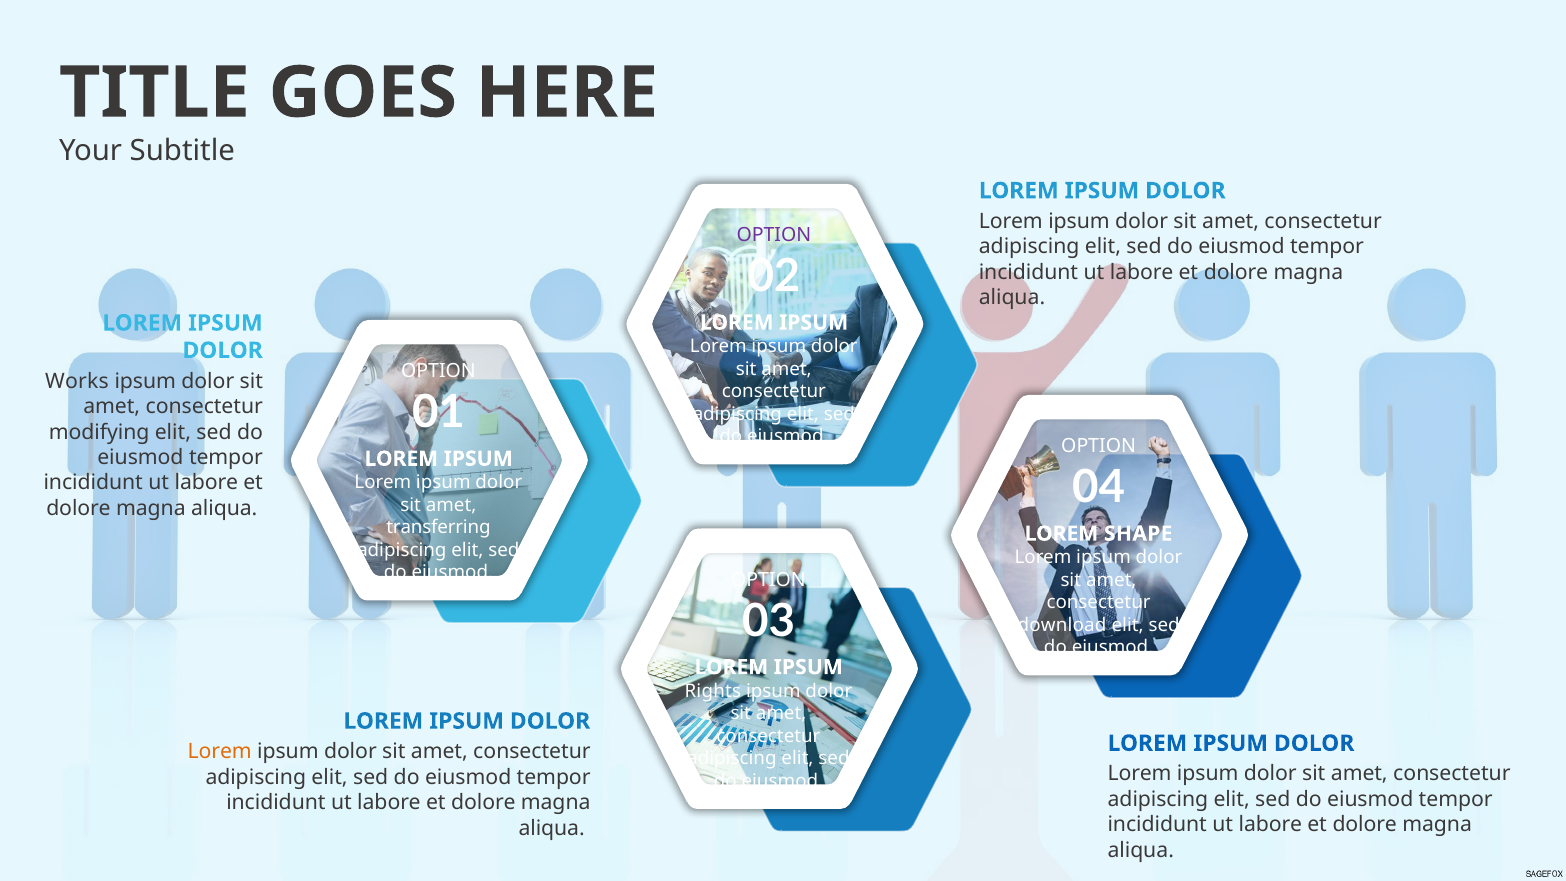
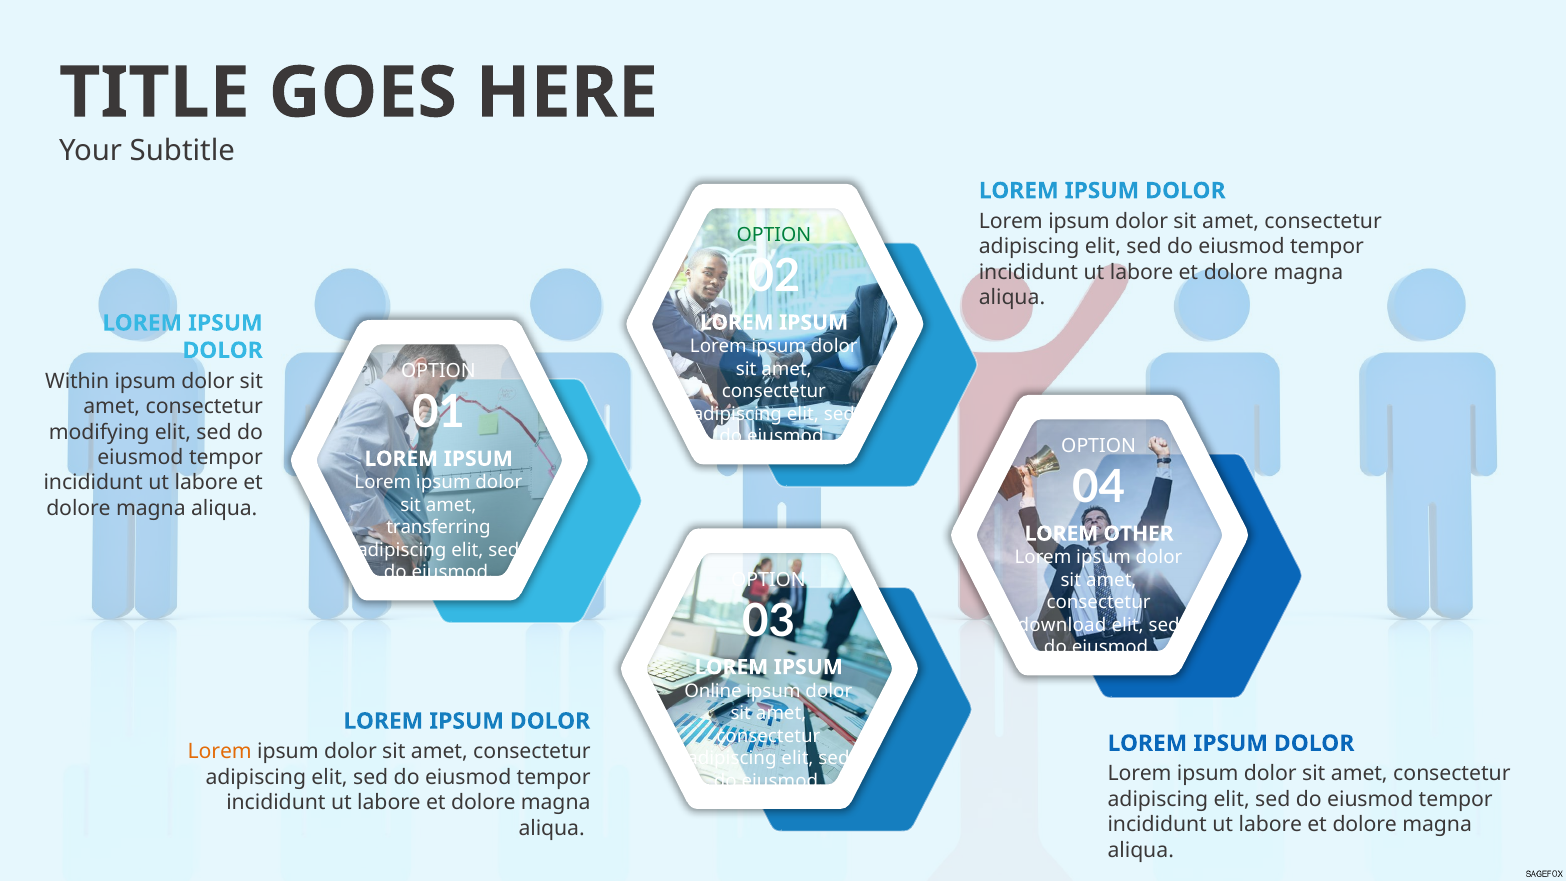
OPTION colour: purple -> green (774, 235)
Works: Works -> Within (77, 381)
SHAPE: SHAPE -> OTHER (1138, 534)
Rights: Rights -> Online (713, 691)
